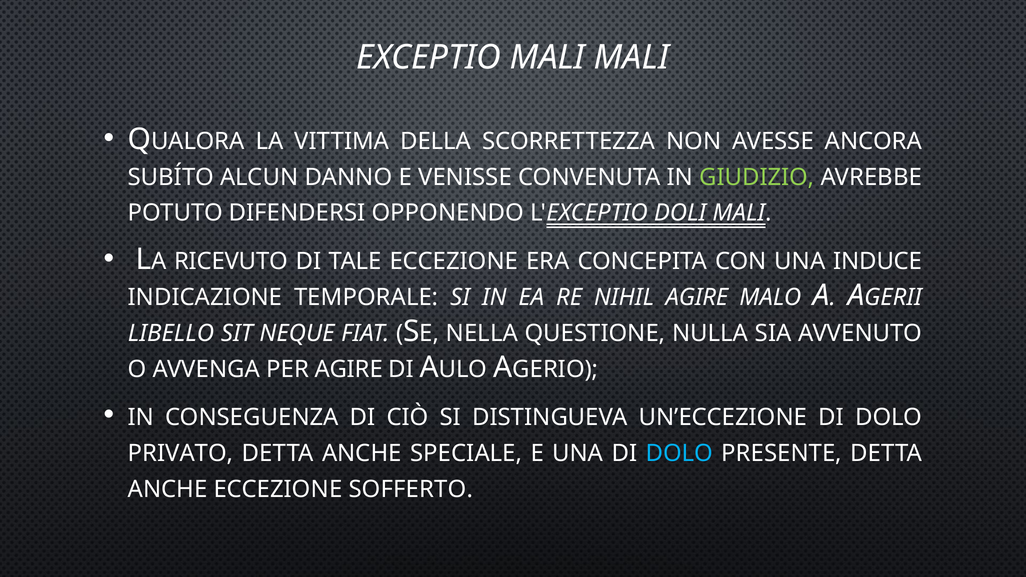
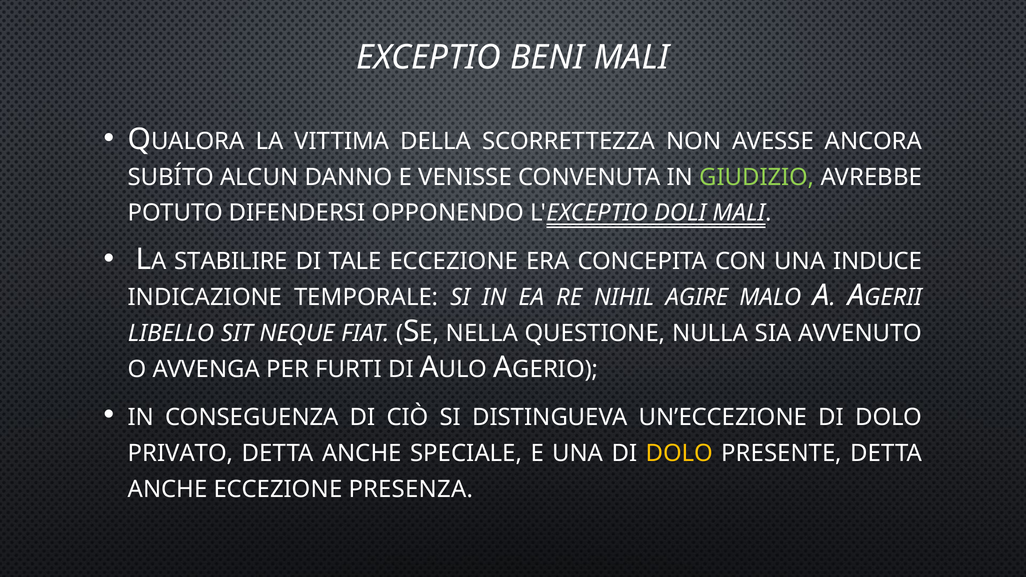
EXCEPTIO MALI: MALI -> BENI (547, 58)
RICEVUTO: RICEVUTO -> STABILIRE (231, 261)
PER AGIRE: AGIRE -> FURTI (349, 369)
DOLO colour: light blue -> yellow (679, 454)
SOFFERTO: SOFFERTO -> PRESENZA (411, 489)
